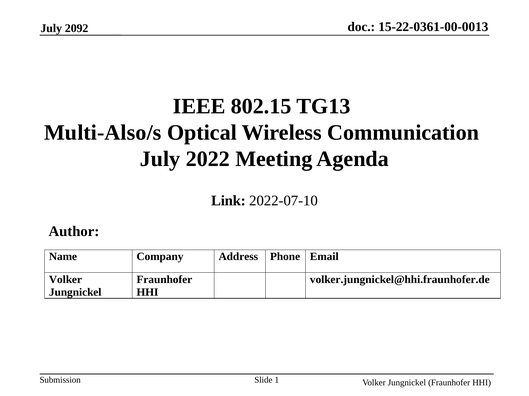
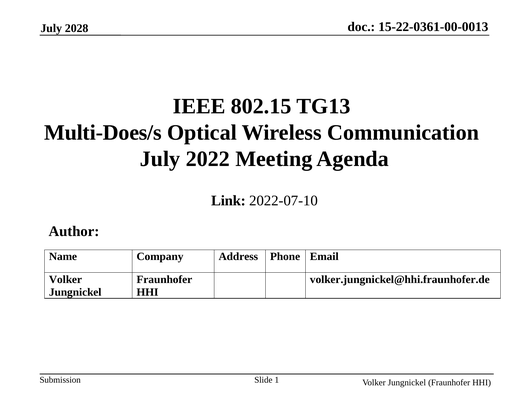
2092: 2092 -> 2028 (77, 28)
Multi-Also/s: Multi-Also/s -> Multi-Does/s (103, 133)
